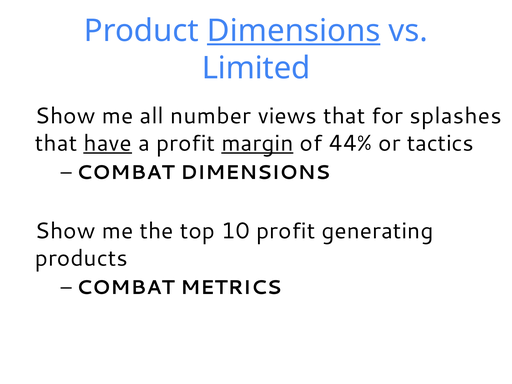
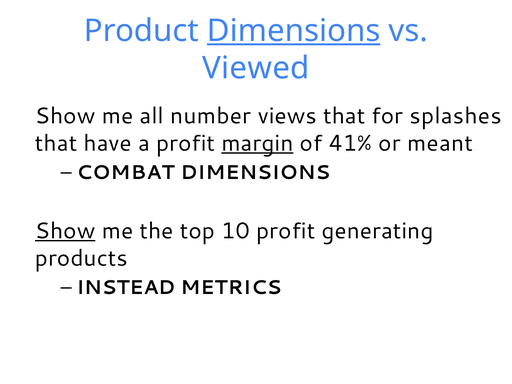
Limited: Limited -> Viewed (256, 68)
have underline: present -> none (108, 143)
44%: 44% -> 41% (350, 143)
tactics: tactics -> meant (440, 143)
Show underline: none -> present (65, 231)
COMBAT: COMBAT -> INSTEAD (126, 288)
